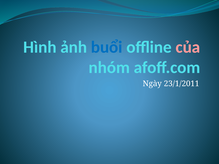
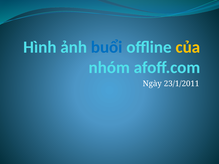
của colour: pink -> yellow (188, 47)
